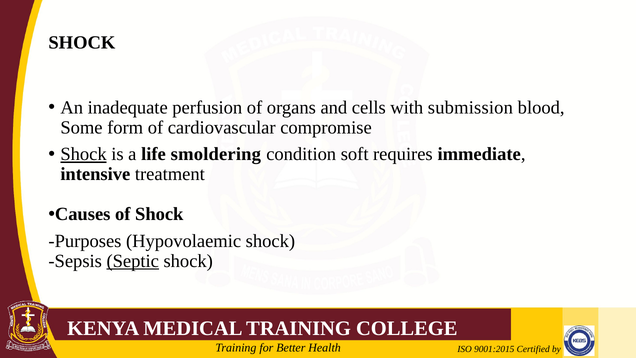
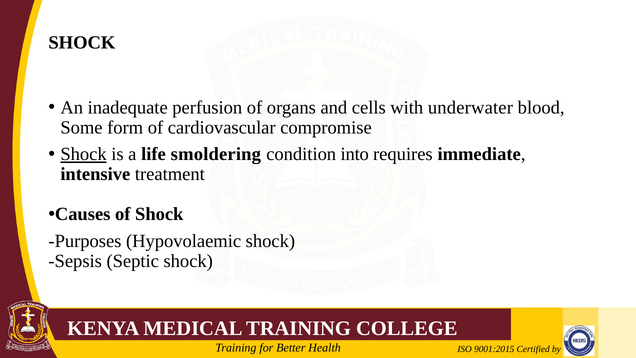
submission: submission -> underwater (470, 107)
soft: soft -> into (355, 154)
Septic underline: present -> none (133, 261)
